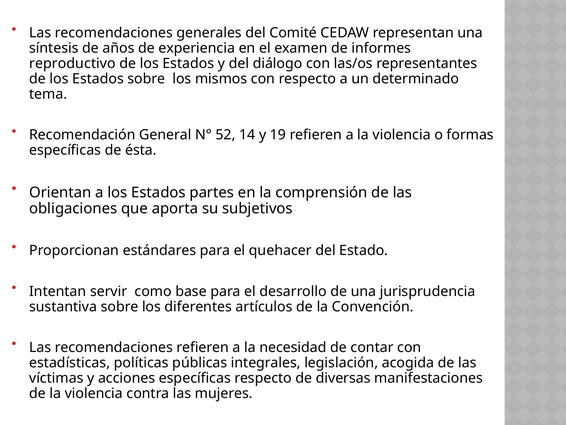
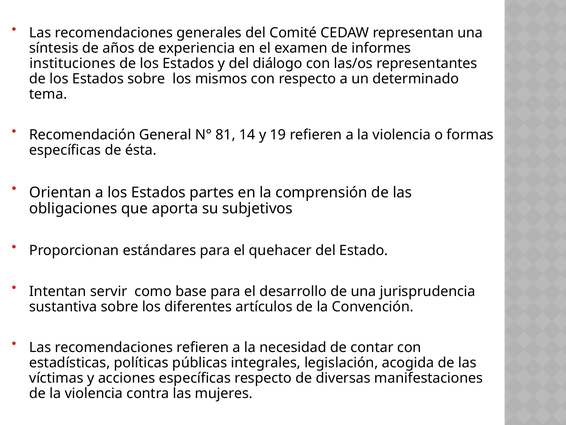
reproductivo: reproductivo -> instituciones (72, 63)
52: 52 -> 81 (226, 135)
